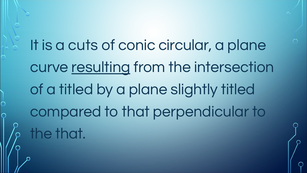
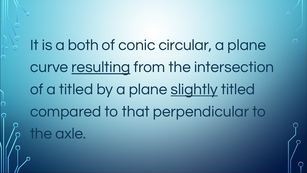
cuts: cuts -> both (83, 45)
slightly underline: none -> present (194, 89)
the that: that -> axle (71, 133)
